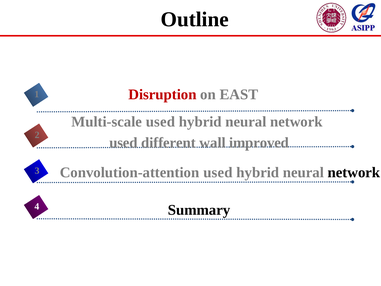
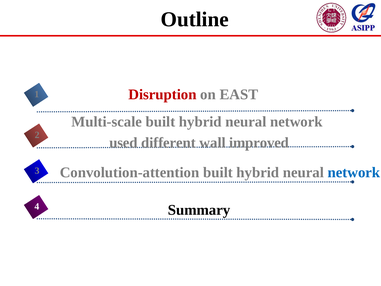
Multi-scale used: used -> built (160, 122)
Convolution-attention used: used -> built (218, 172)
network colour: black -> blue (354, 172)
